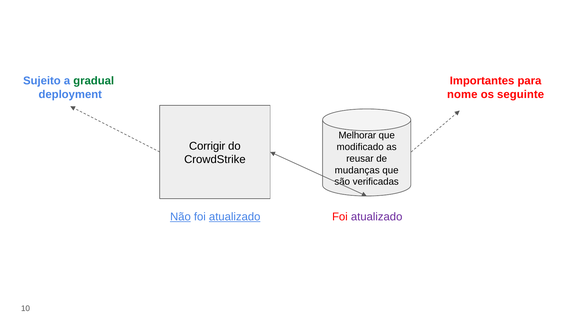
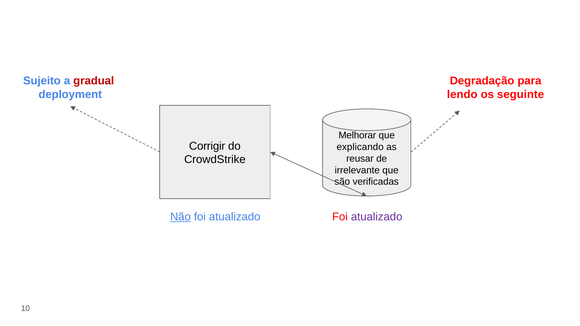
gradual colour: green -> red (94, 81)
Importantes: Importantes -> Degradação (482, 81)
nome: nome -> lendo (462, 95)
modificado: modificado -> explicando (360, 147)
mudanças: mudanças -> irrelevante (357, 170)
atualizado underline: present -> none (235, 217)
